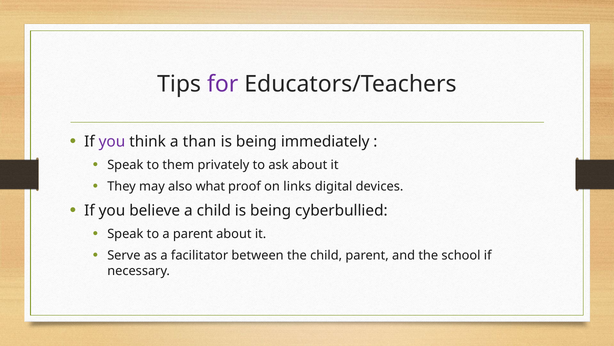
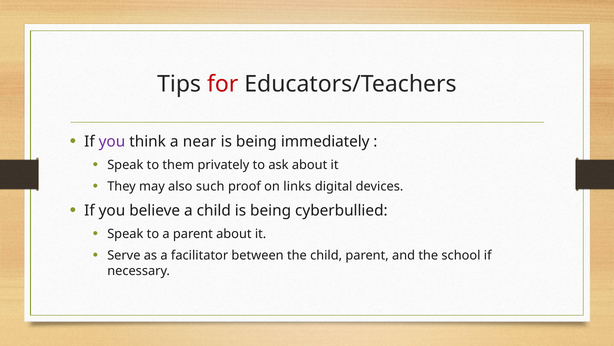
for colour: purple -> red (223, 84)
than: than -> near (200, 141)
what: what -> such (210, 186)
